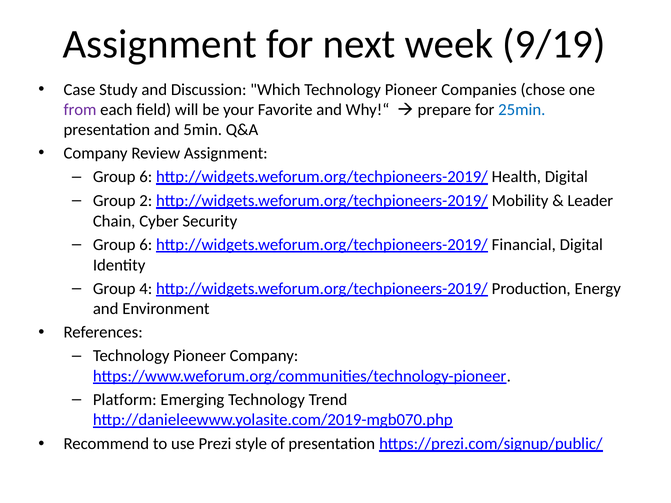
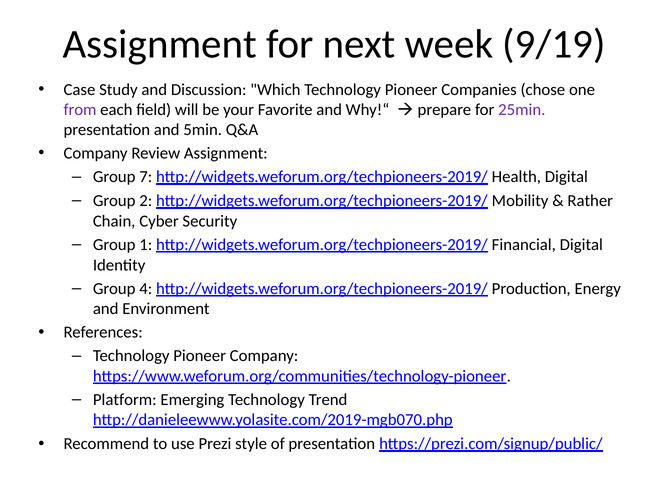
25min colour: blue -> purple (522, 110)
6: 6 -> 7 (146, 177)
Leader: Leader -> Rather (590, 201)
6: 6 -> 1 (146, 245)
